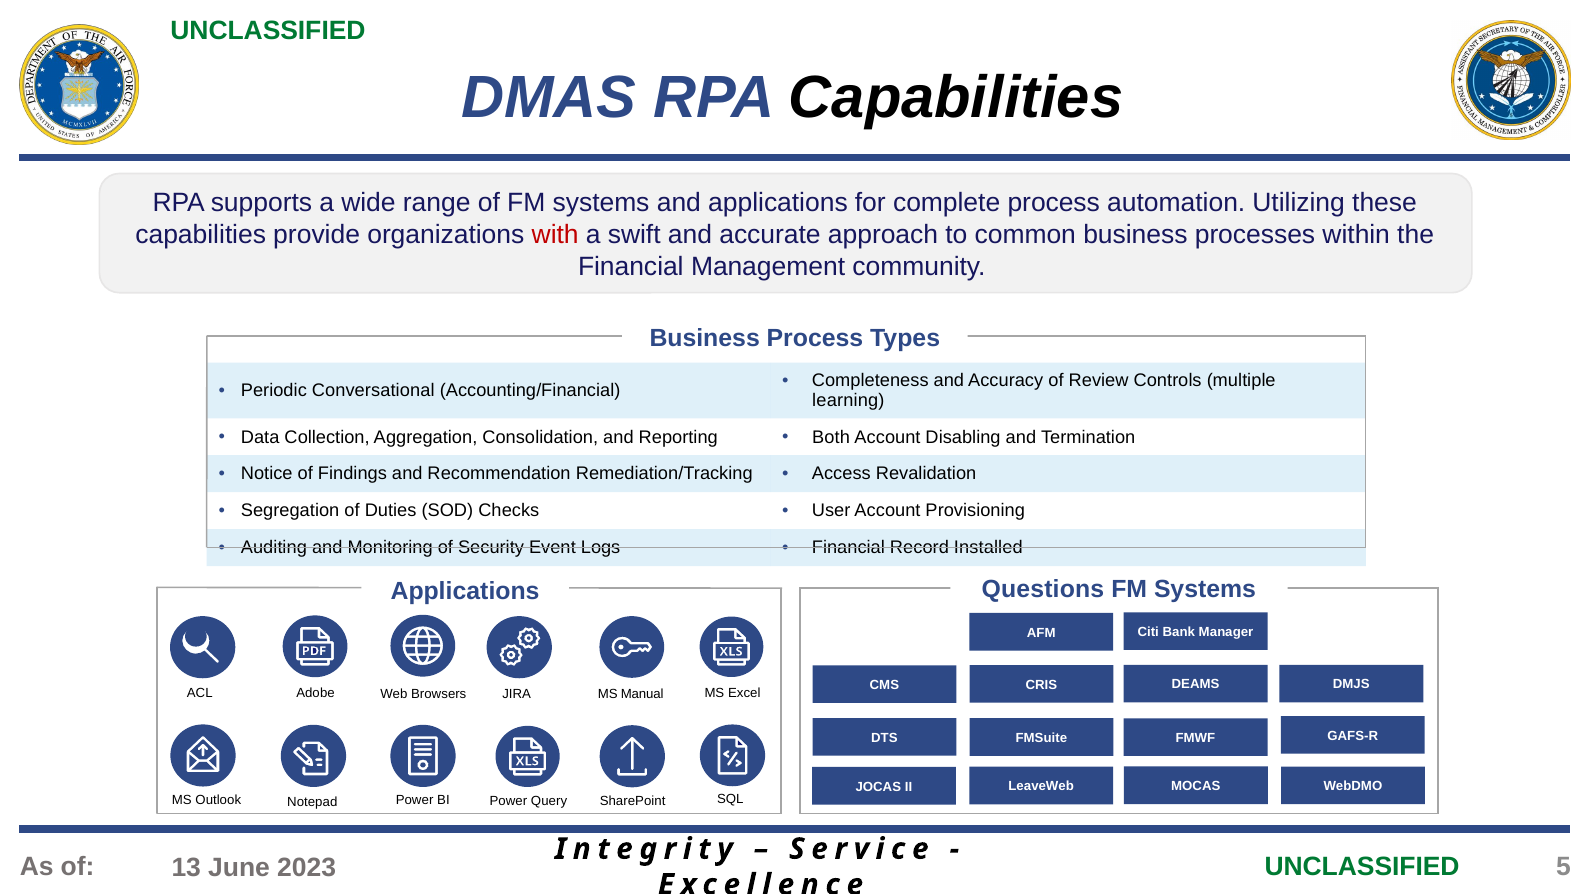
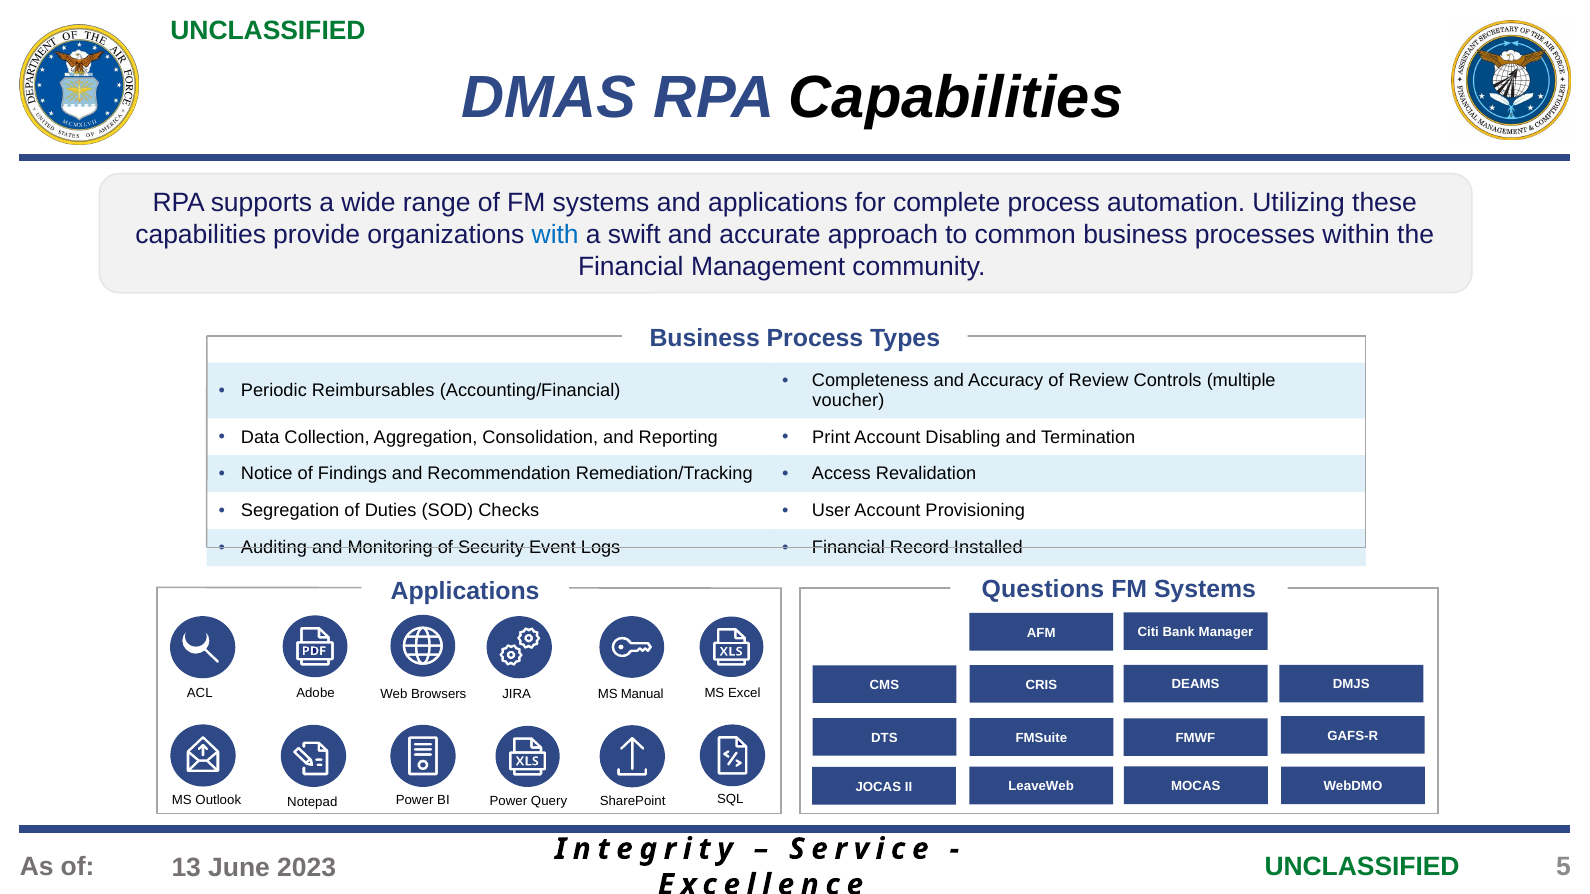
with colour: red -> blue (555, 235)
Conversational: Conversational -> Reimbursables (373, 391)
learning: learning -> voucher (848, 401)
Both: Both -> Print (831, 437)
